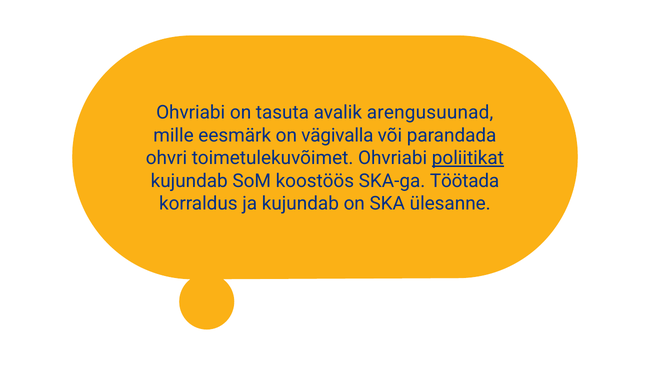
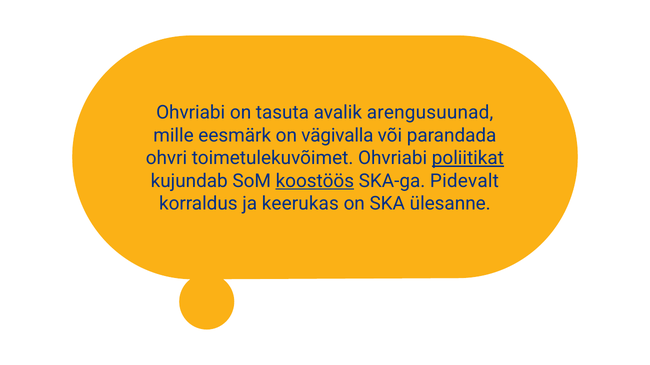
koostöös underline: none -> present (315, 181)
Töötada: Töötada -> Pidevalt (464, 181)
ja kujundab: kujundab -> keerukas (300, 204)
